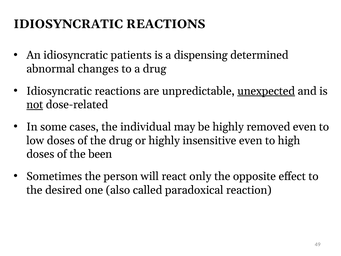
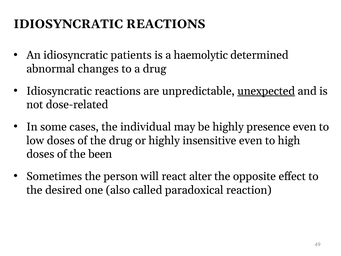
dispensing: dispensing -> haemolytic (201, 55)
not underline: present -> none (35, 105)
removed: removed -> presence (268, 127)
only: only -> alter (200, 176)
